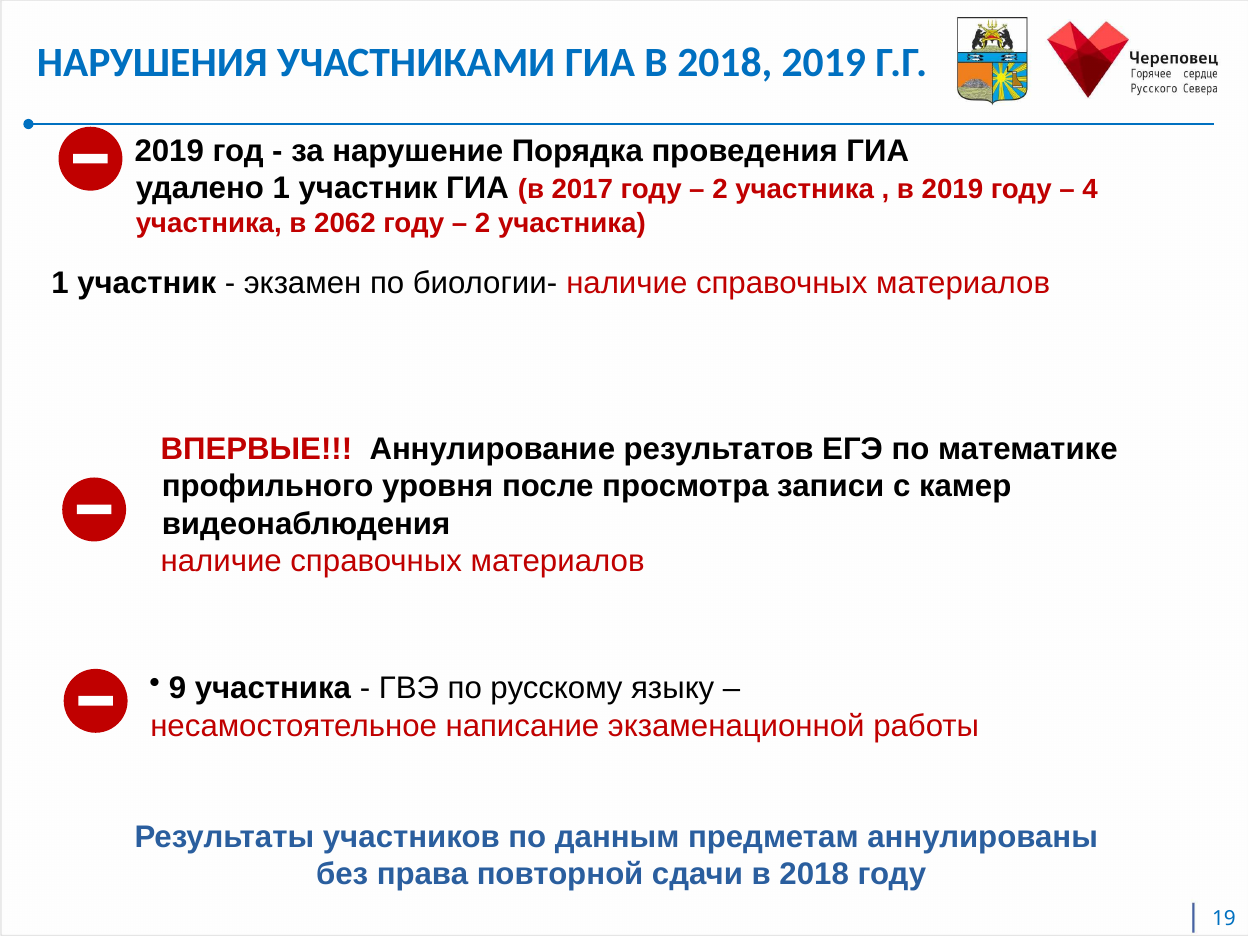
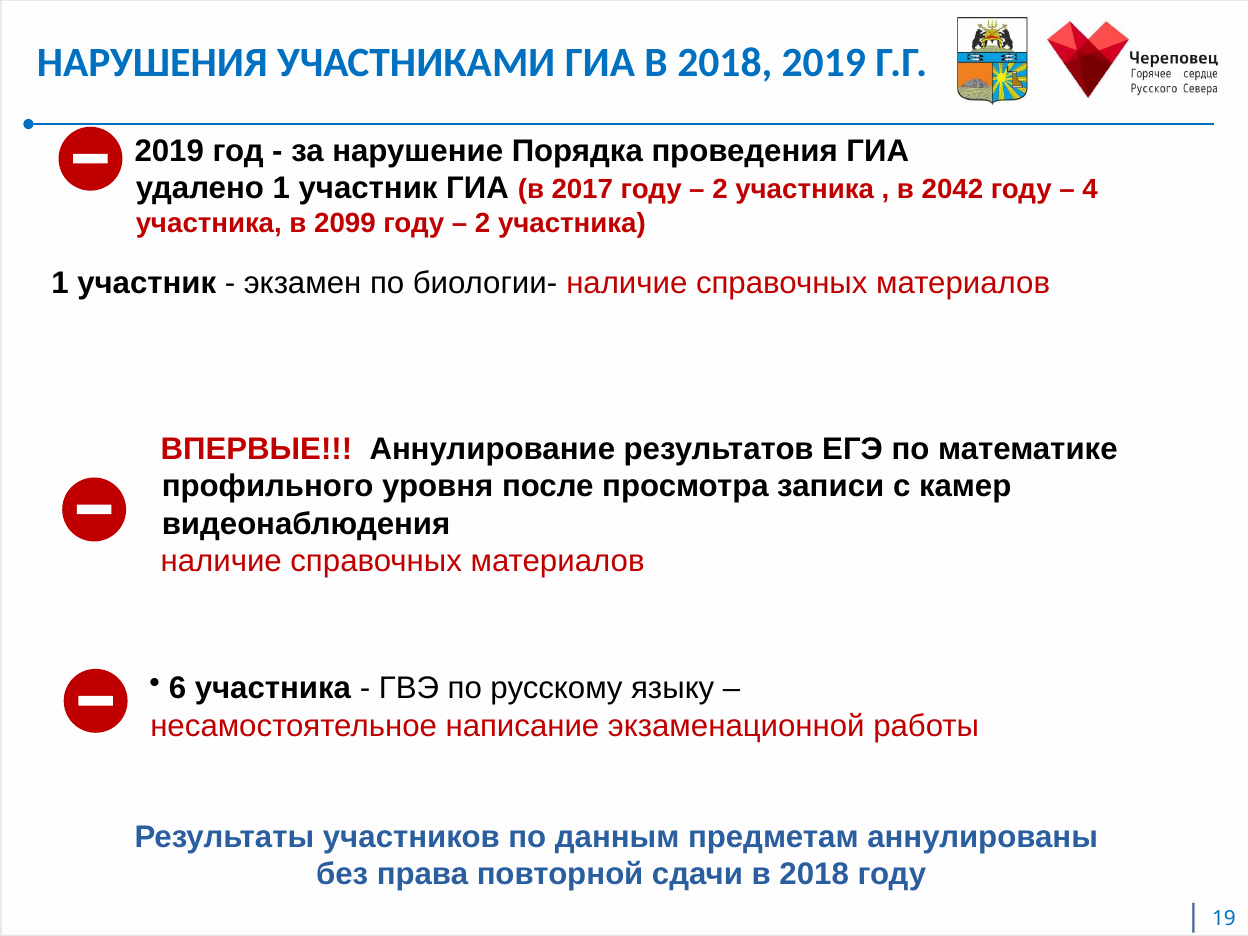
в 2019: 2019 -> 2042 (952, 190)
2062: 2062 -> 2099 (345, 224)
9: 9 -> 6 (178, 689)
